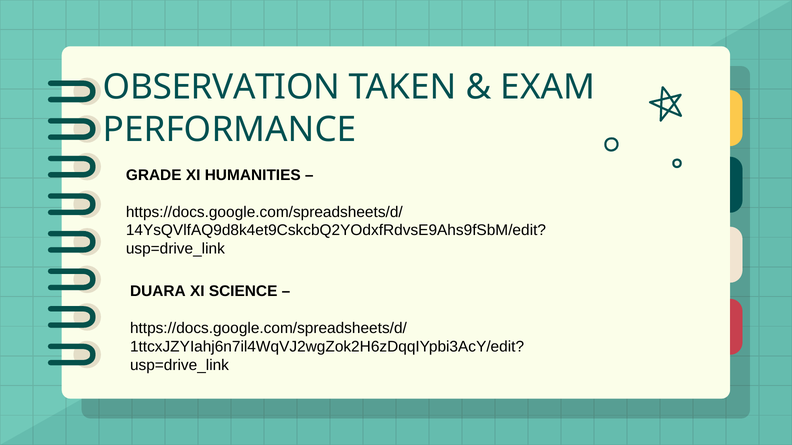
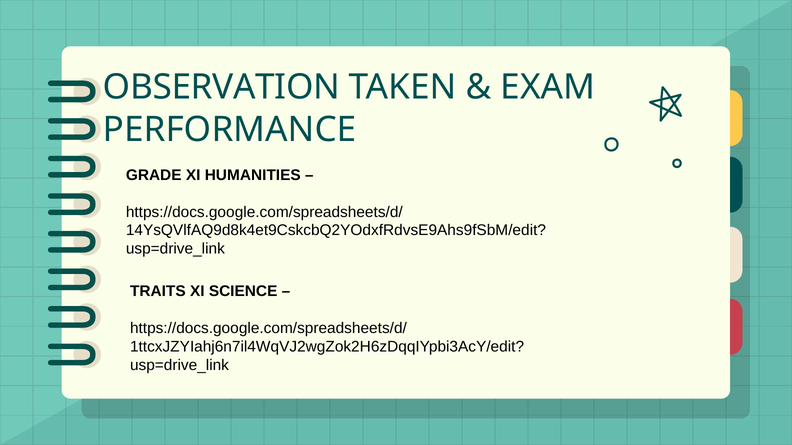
DUARA: DUARA -> TRAITS (158, 292)
